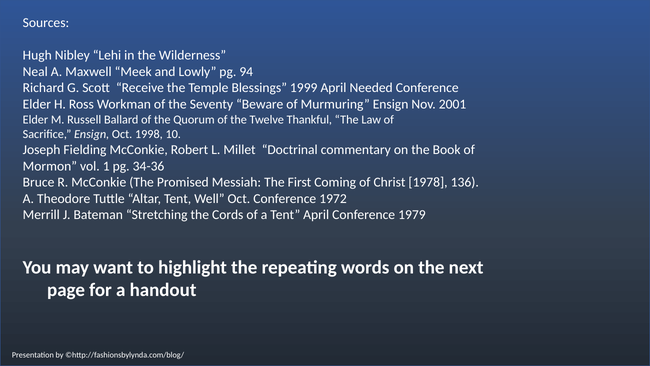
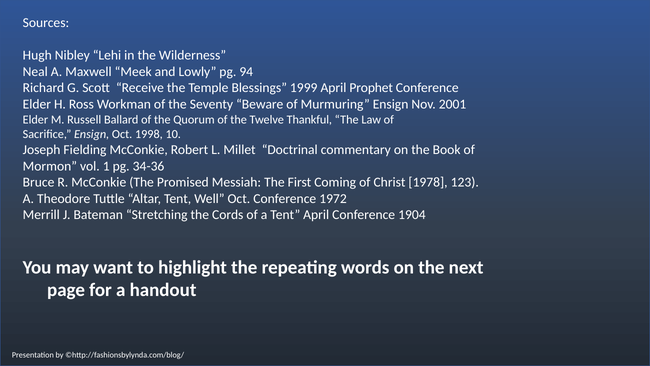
Needed: Needed -> Prophet (371, 88)
136: 136 -> 123 (465, 182)
1979: 1979 -> 1904 (412, 215)
